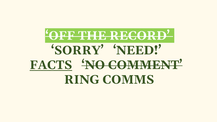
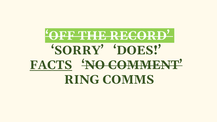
NEED: NEED -> DOES (137, 50)
